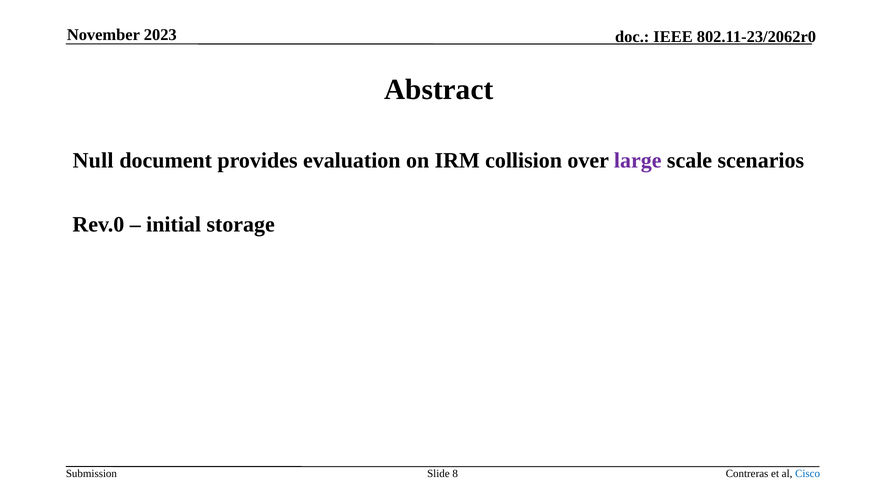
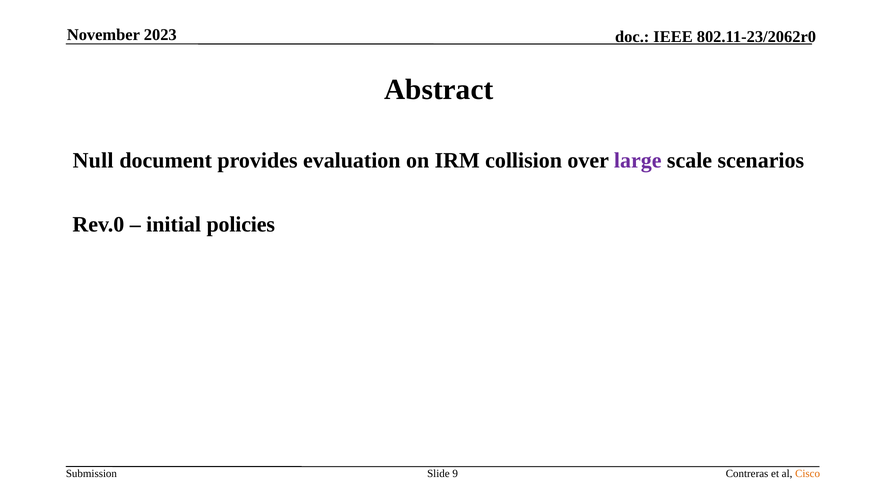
storage: storage -> policies (241, 224)
8: 8 -> 9 (455, 474)
Cisco colour: blue -> orange (808, 474)
